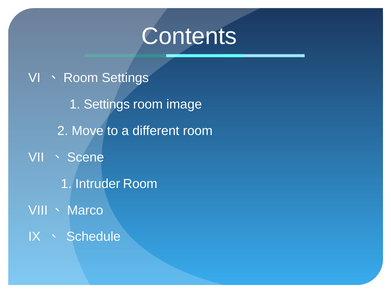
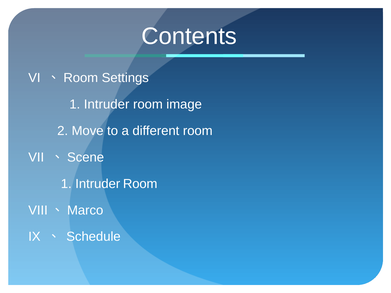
Settings: Settings -> Intruder (107, 104)
